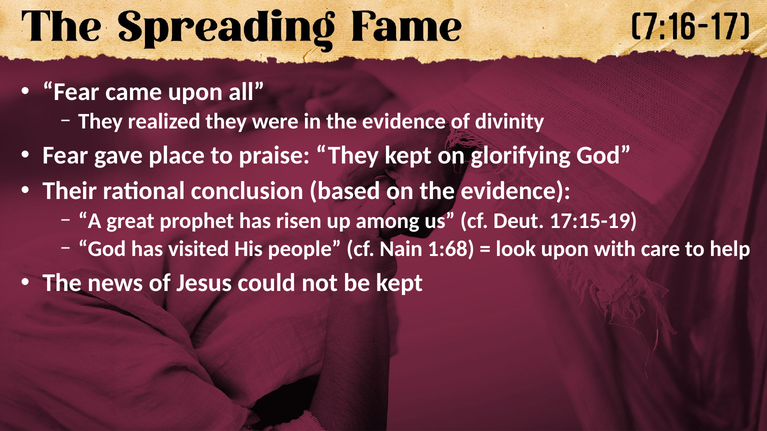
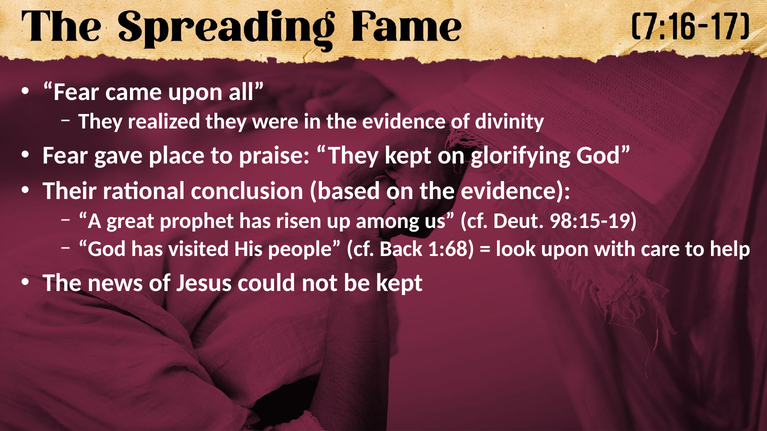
17:15-19: 17:15-19 -> 98:15-19 (593, 221)
Nain: Nain -> Back (401, 249)
